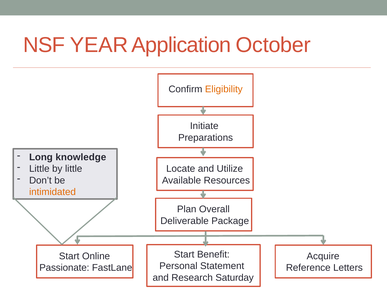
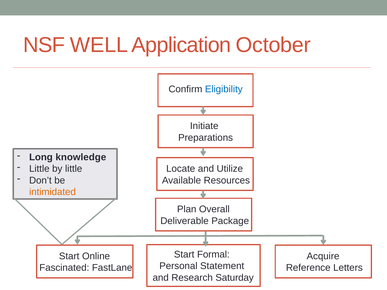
YEAR: YEAR -> WELL (99, 45)
Eligibility colour: orange -> blue (224, 89)
Benefit: Benefit -> Formal (213, 255)
Passionate: Passionate -> Fascinated (64, 268)
